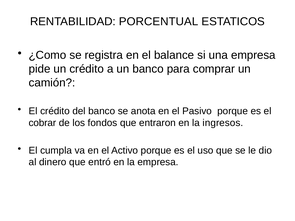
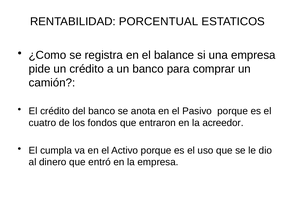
cobrar: cobrar -> cuatro (42, 123)
ingresos: ingresos -> acreedor (223, 123)
